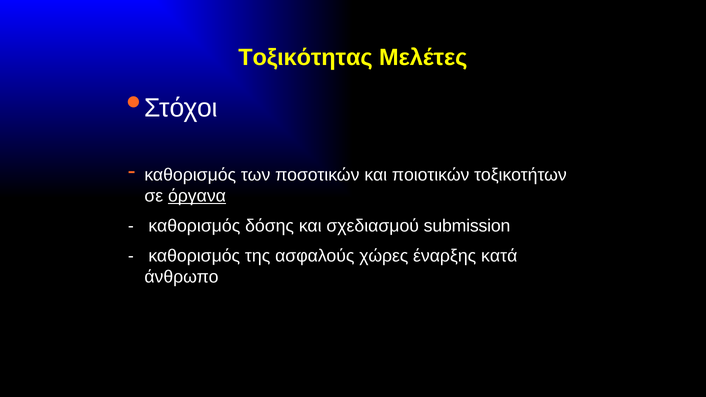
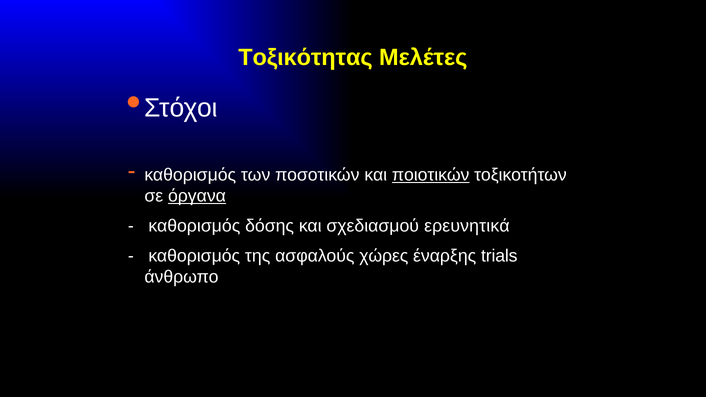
ποιοτικών underline: none -> present (431, 175)
submission: submission -> ερευνητικά (467, 226)
κατά: κατά -> trials (499, 256)
